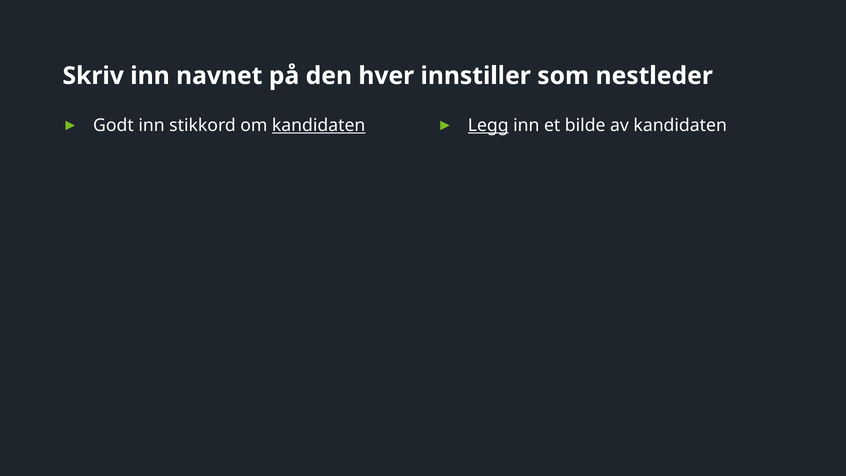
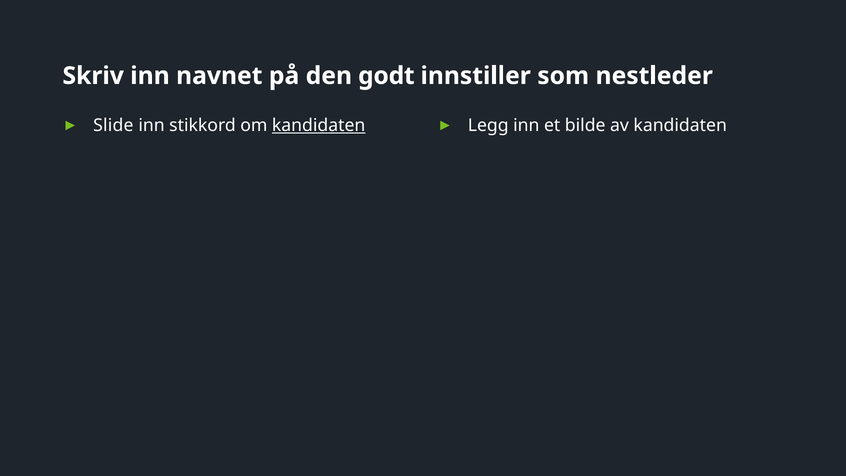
hver: hver -> godt (386, 76)
Godt: Godt -> Slide (113, 126)
Legg underline: present -> none (488, 126)
